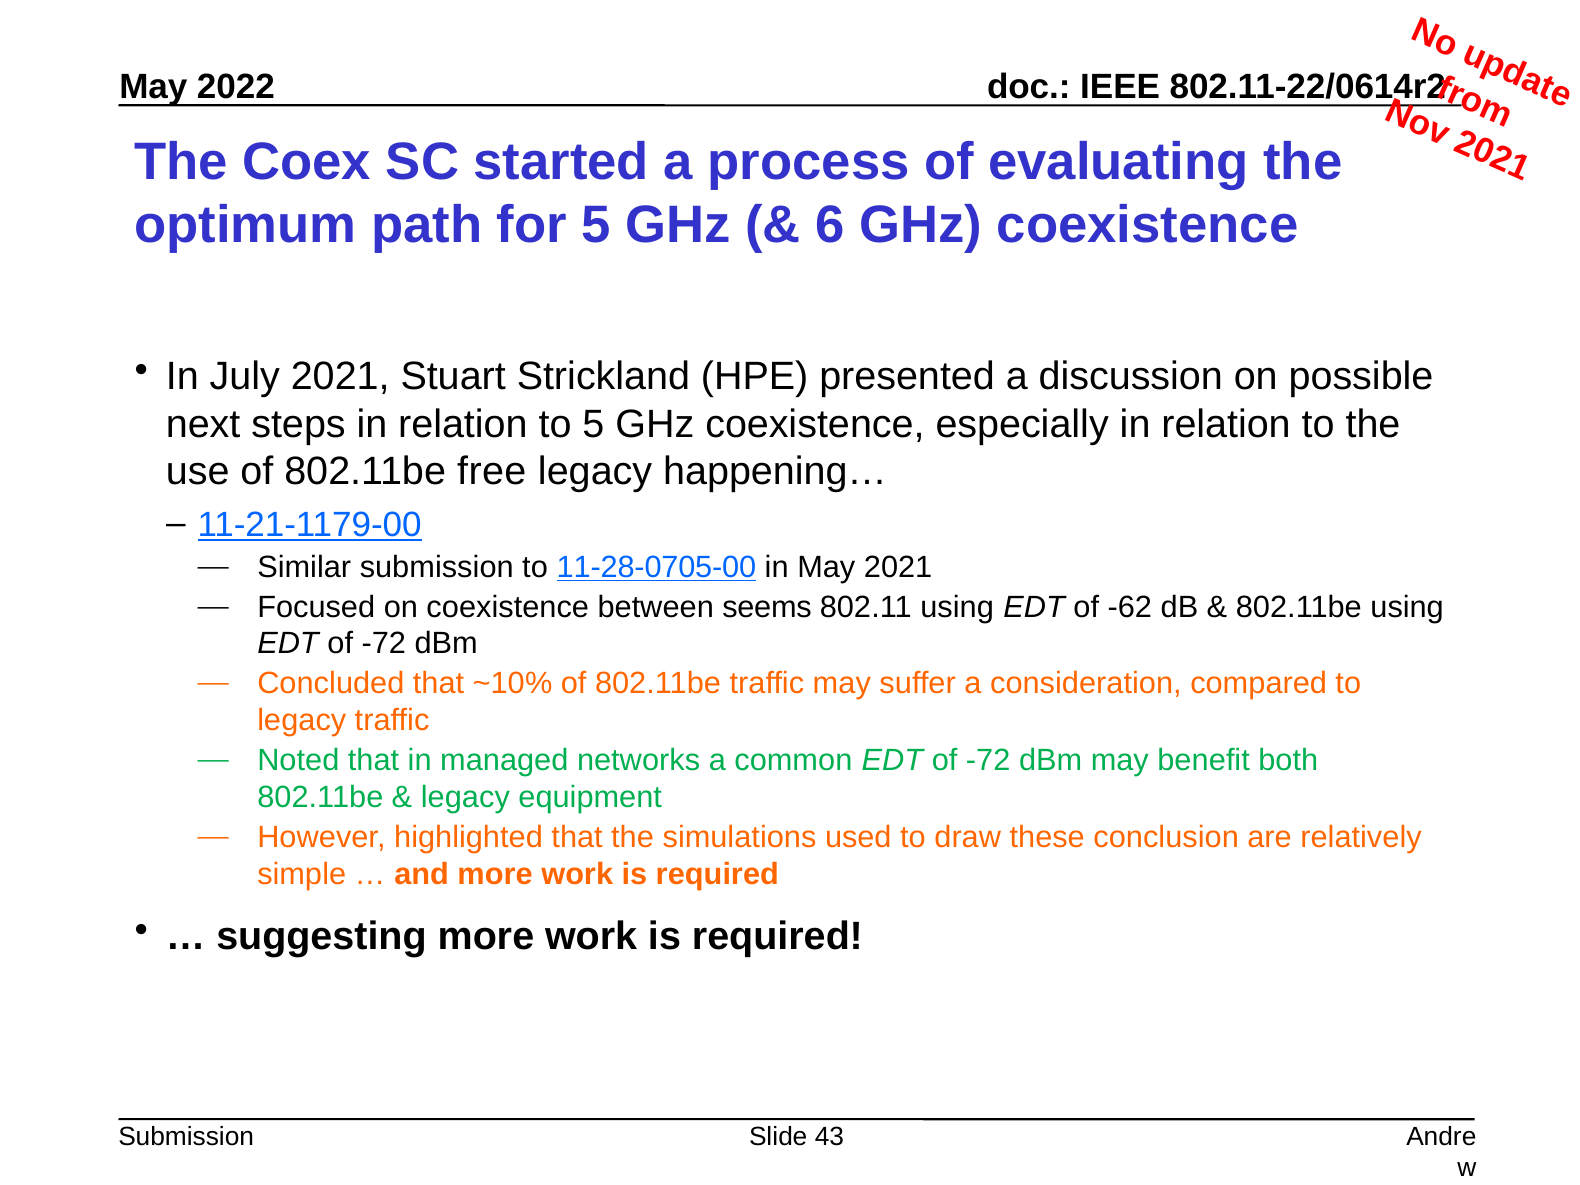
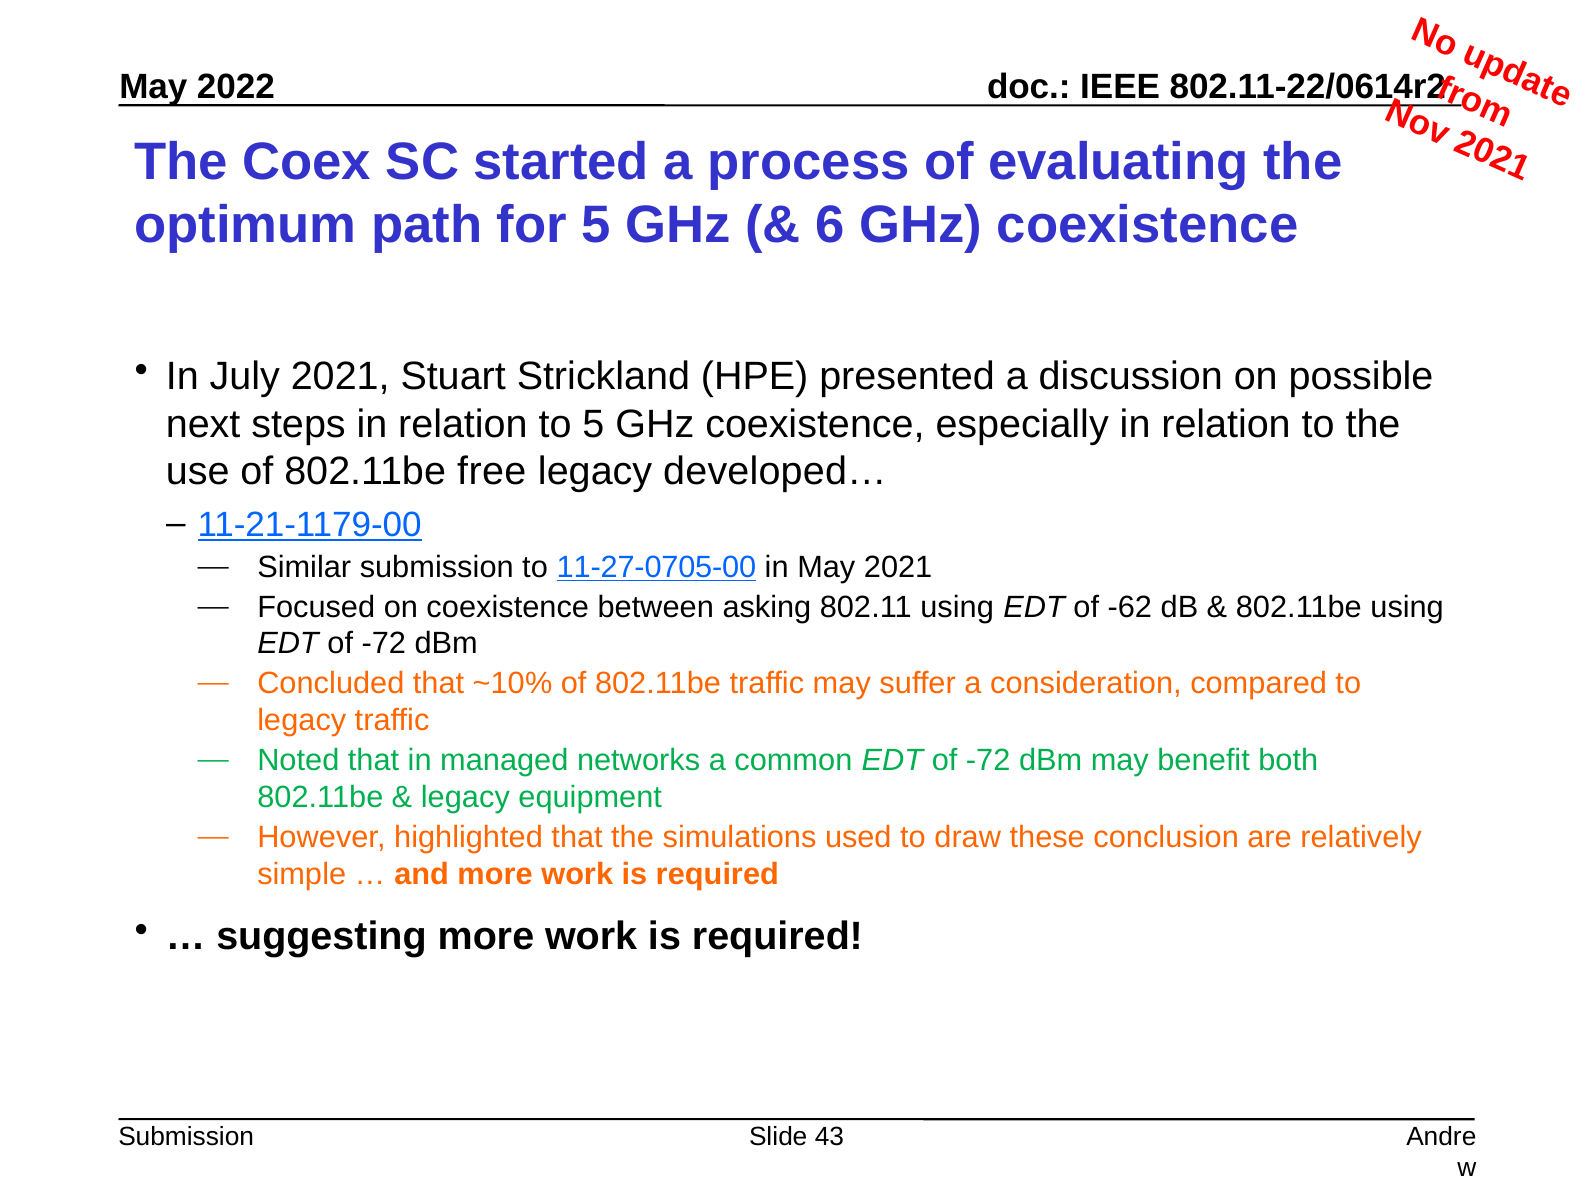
happening…: happening… -> developed… (775, 472)
11-28-0705-00: 11-28-0705-00 -> 11-27-0705-00 (656, 567)
seems: seems -> asking (767, 607)
